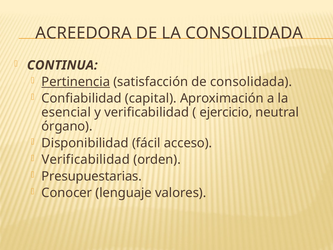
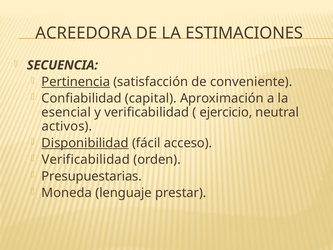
LA CONSOLIDADA: CONSOLIDADA -> ESTIMACIONES (244, 33)
CONTINUA: CONTINUA -> SECUENCIA (62, 65)
de consolidada: consolidada -> conveniente (251, 82)
órgano: órgano -> activos (67, 126)
Disponibilidad underline: none -> present (85, 143)
Conocer: Conocer -> Moneda (67, 193)
valores: valores -> prestar (181, 193)
